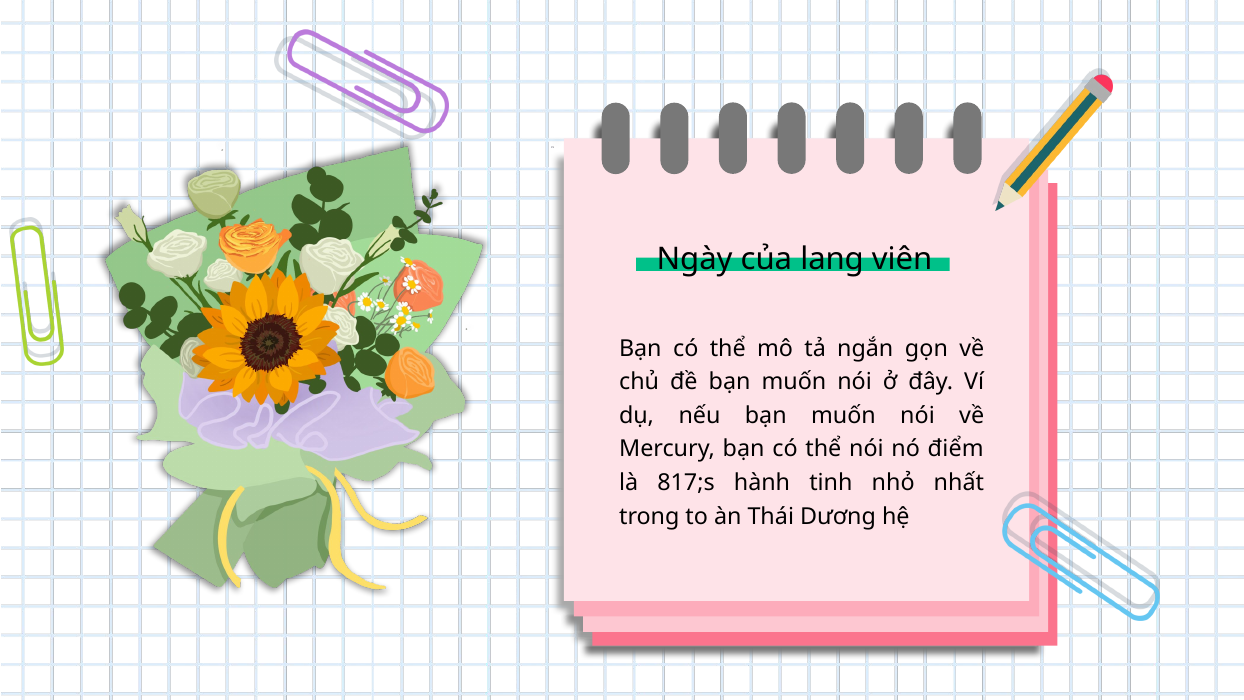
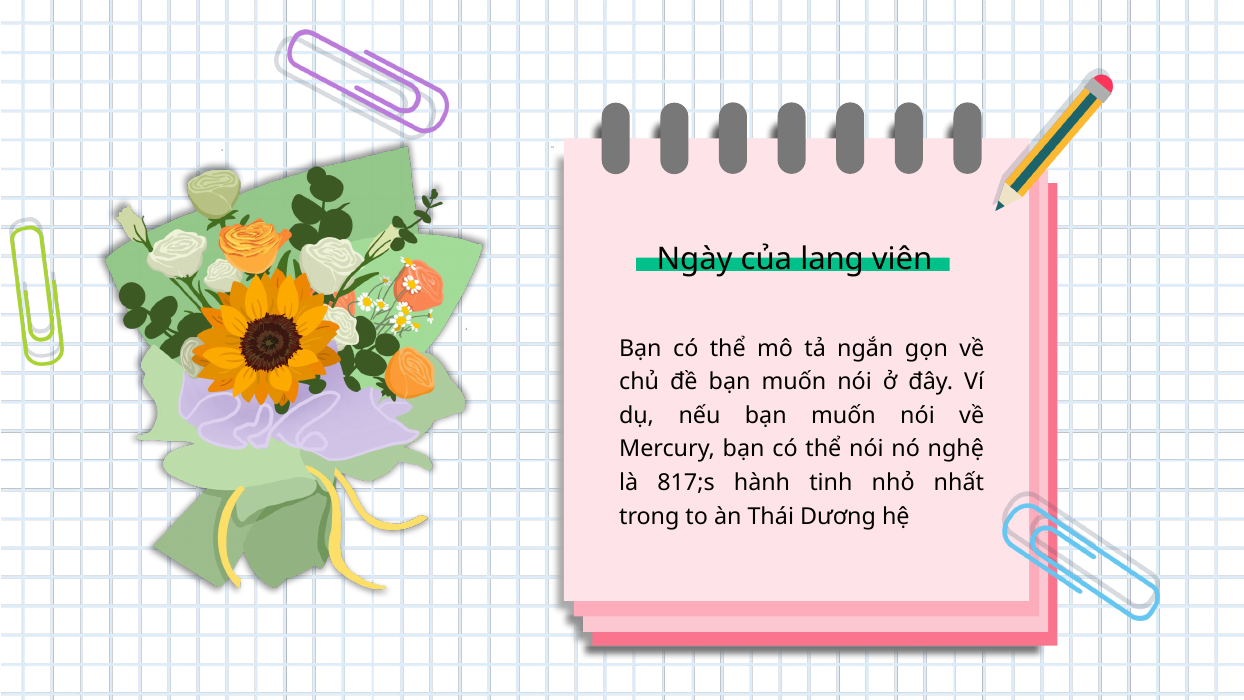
điểm: điểm -> nghệ (956, 449)
